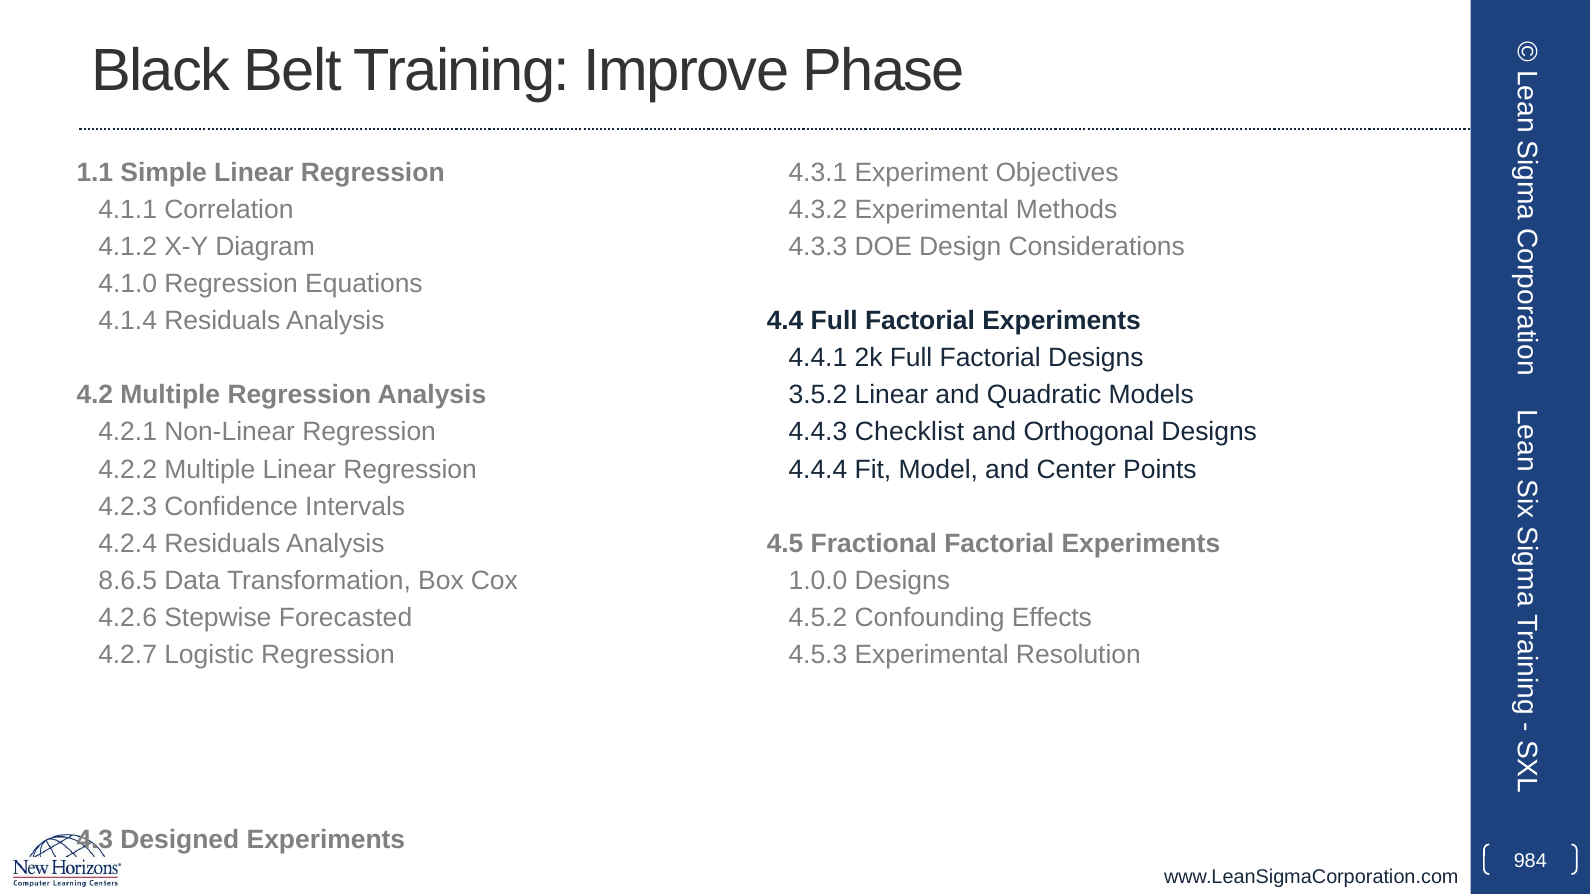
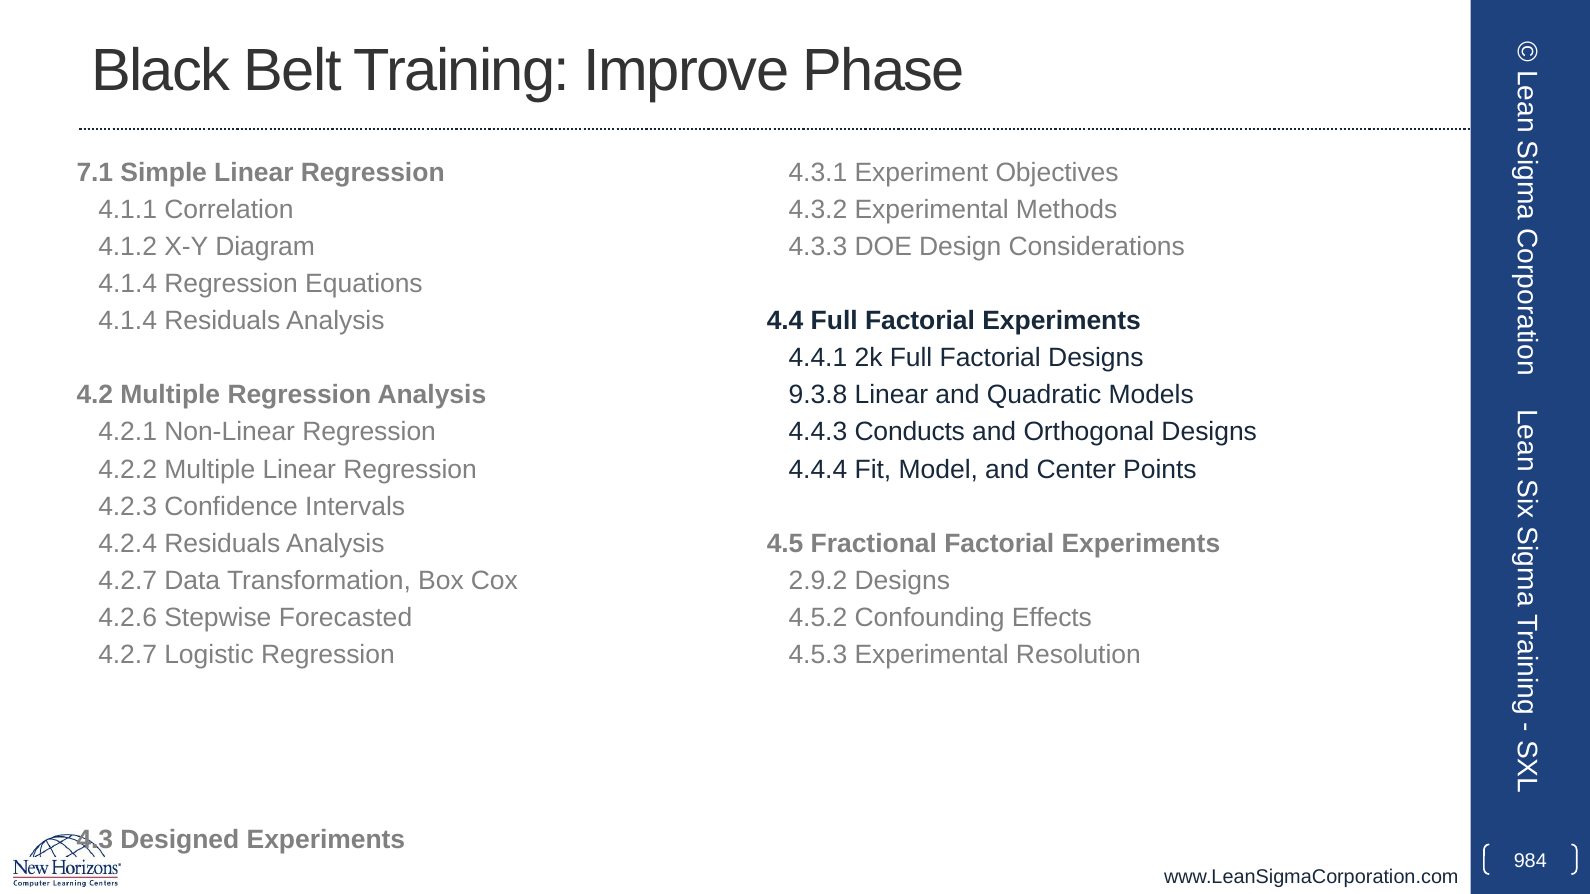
1.1: 1.1 -> 7.1 (95, 173)
4.1.0: 4.1.0 -> 4.1.4 (128, 284)
3.5.2: 3.5.2 -> 9.3.8 (818, 395)
Checklist: Checklist -> Conducts (910, 432)
8.6.5: 8.6.5 -> 4.2.7 (128, 581)
1.0.0: 1.0.0 -> 2.9.2 (818, 581)
